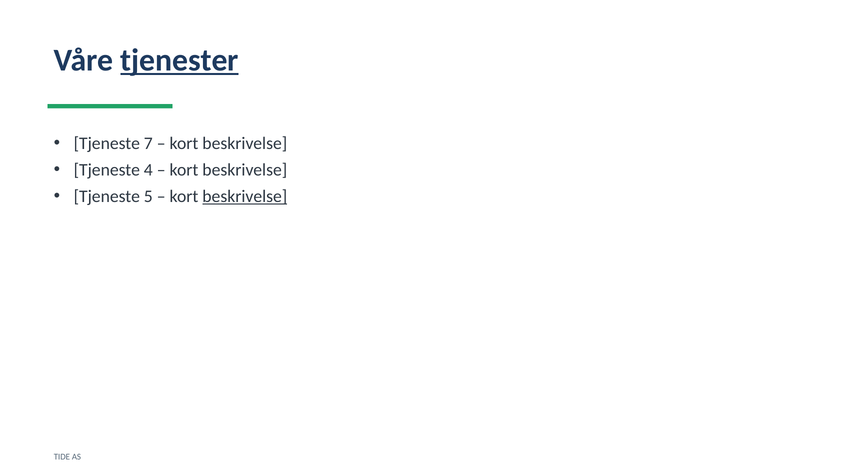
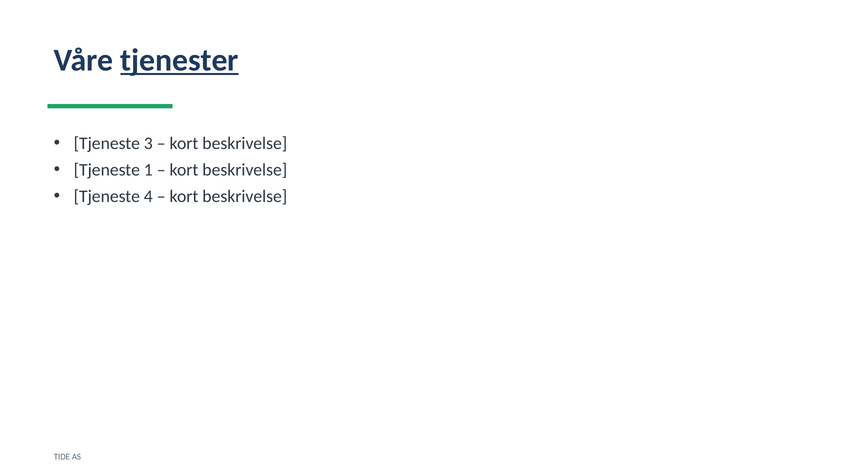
7: 7 -> 3 (148, 143)
4: 4 -> 1 (148, 170)
5: 5 -> 4 (148, 196)
beskrivelse underline: present -> none (245, 196)
